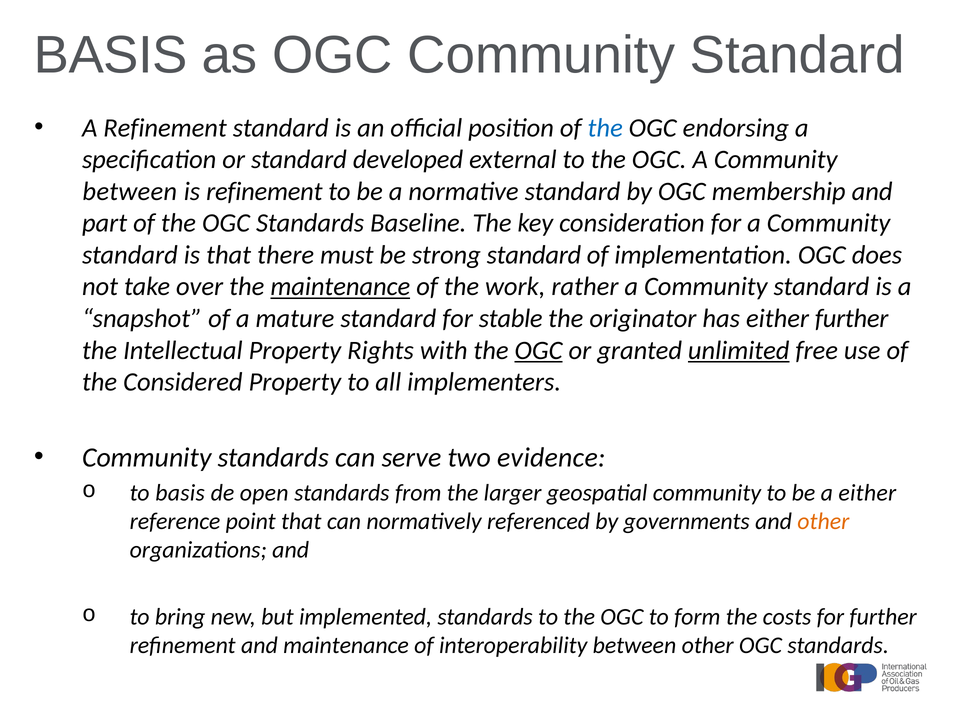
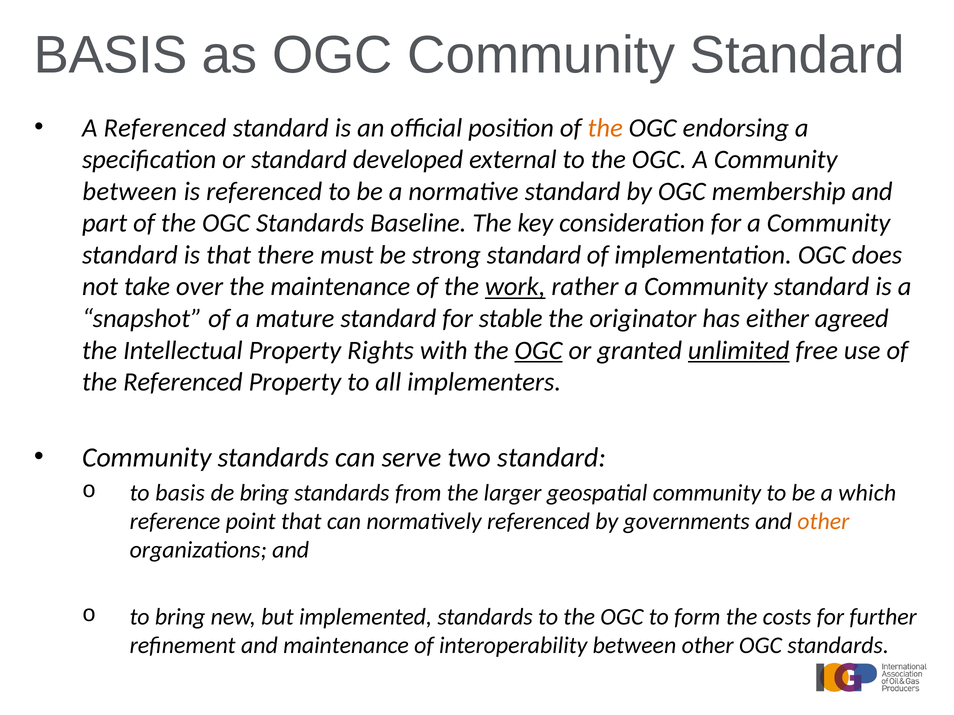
A Refinement: Refinement -> Referenced (165, 128)
the colour: blue -> orange (605, 128)
is refinement: refinement -> referenced (264, 191)
maintenance underline: present -> none (340, 287)
work underline: none -> present (515, 287)
either further: further -> agreed (852, 319)
the Considered: Considered -> Referenced (183, 382)
two evidence: evidence -> standard (552, 458)
de open: open -> bring (264, 493)
a either: either -> which (867, 493)
